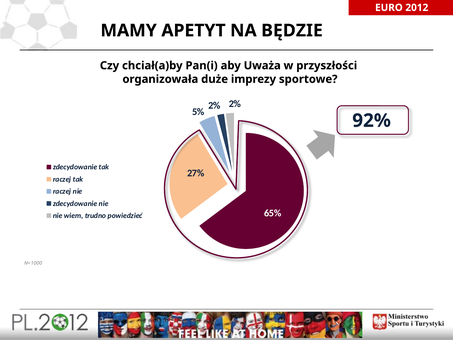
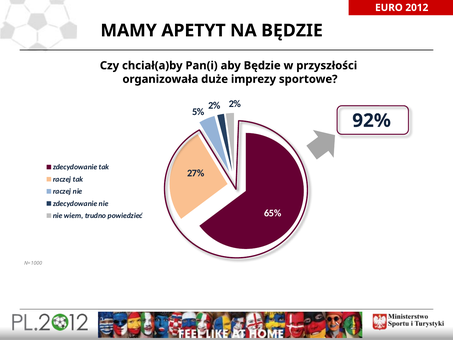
aby Uważa: Uważa -> Będzie (262, 66)
